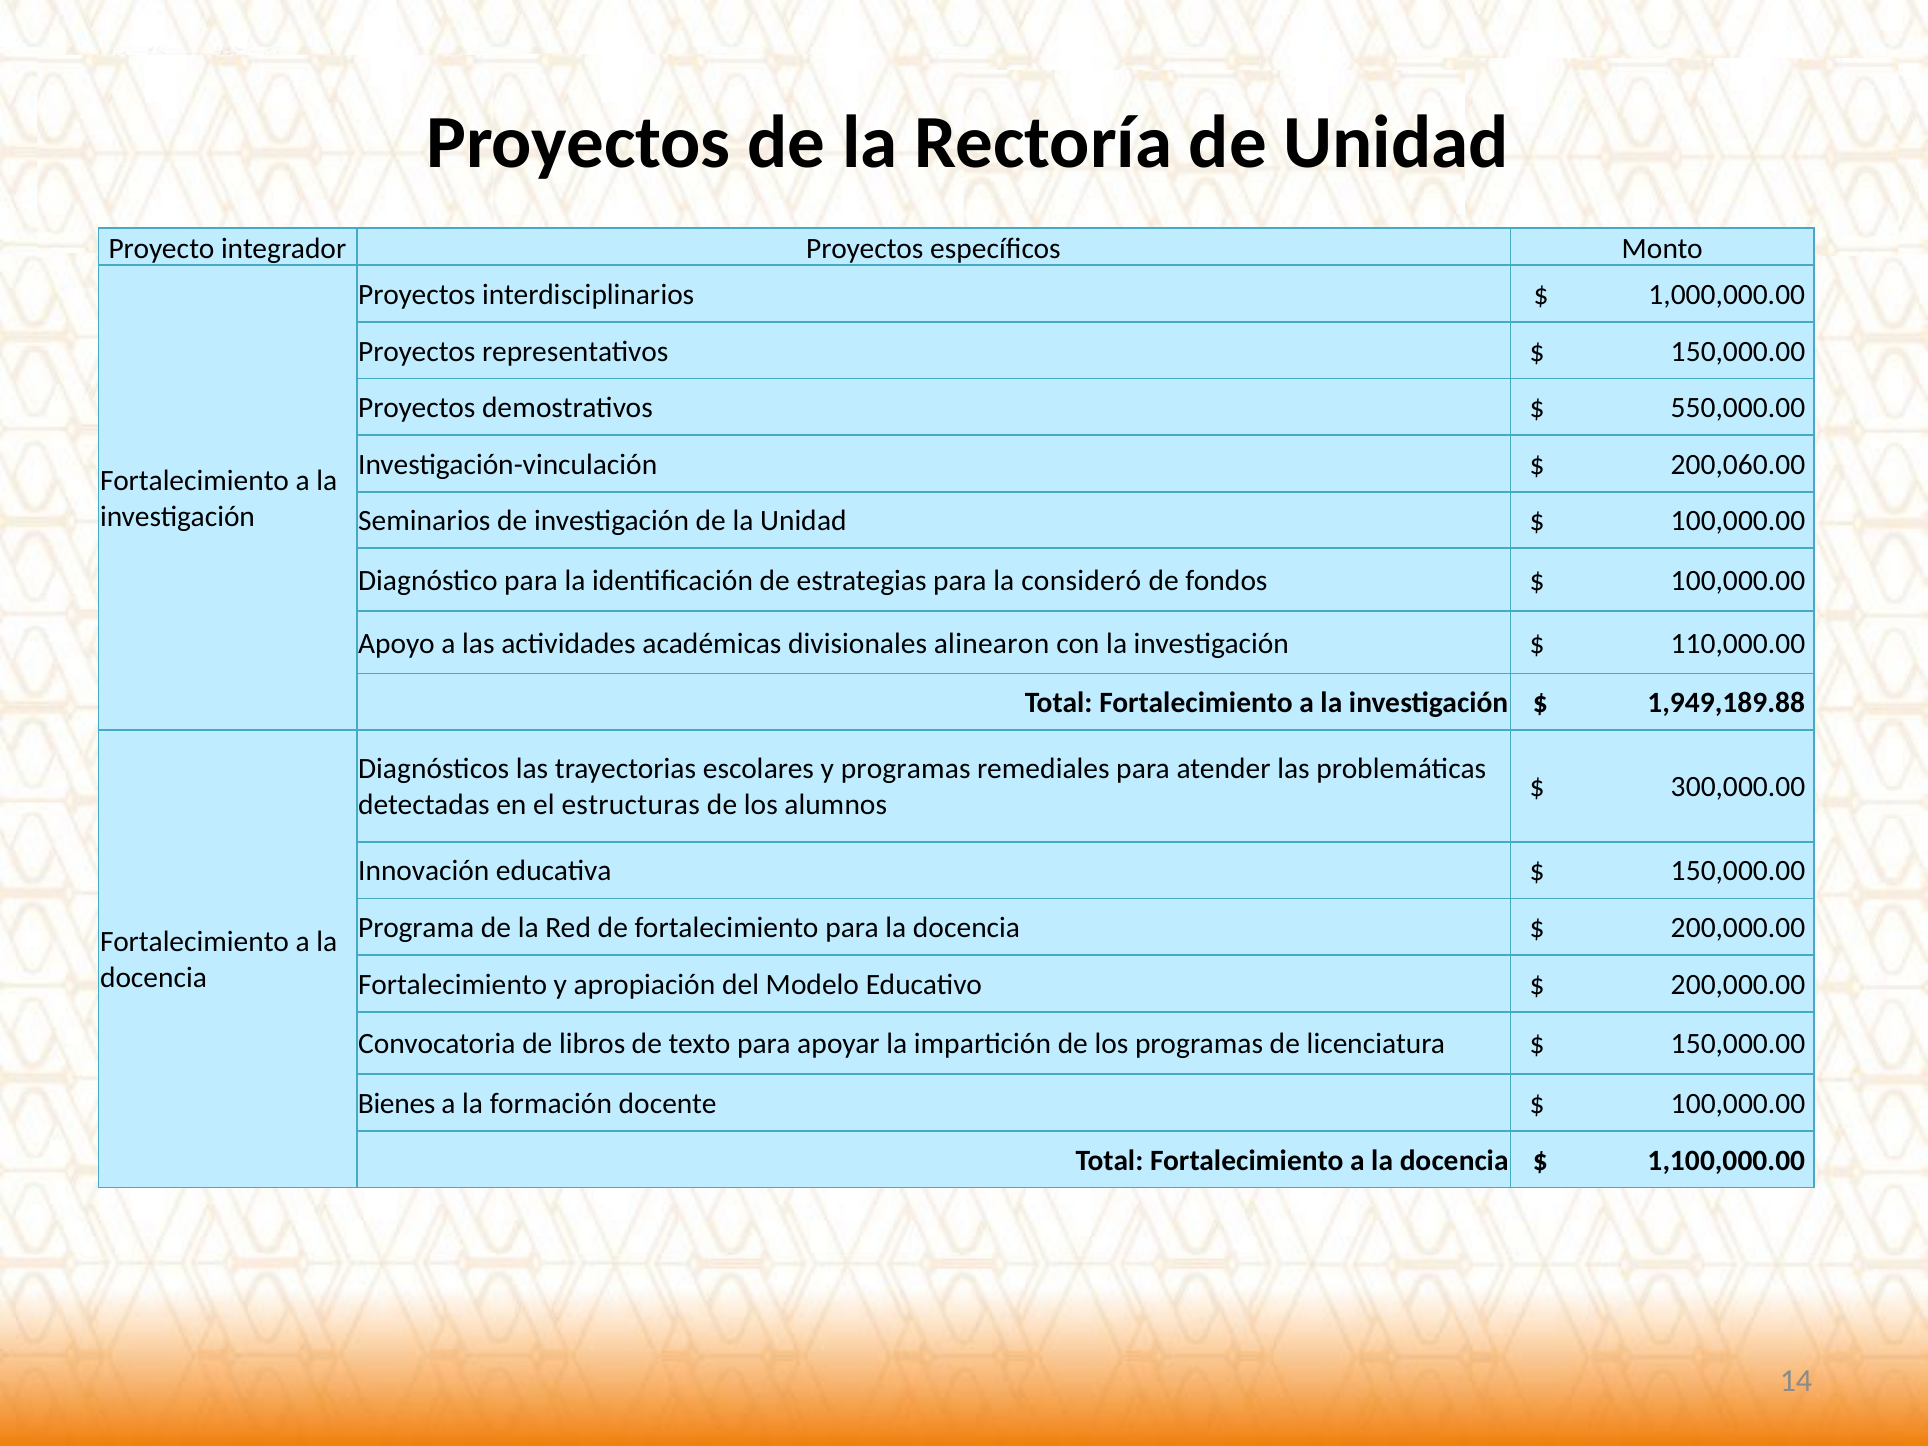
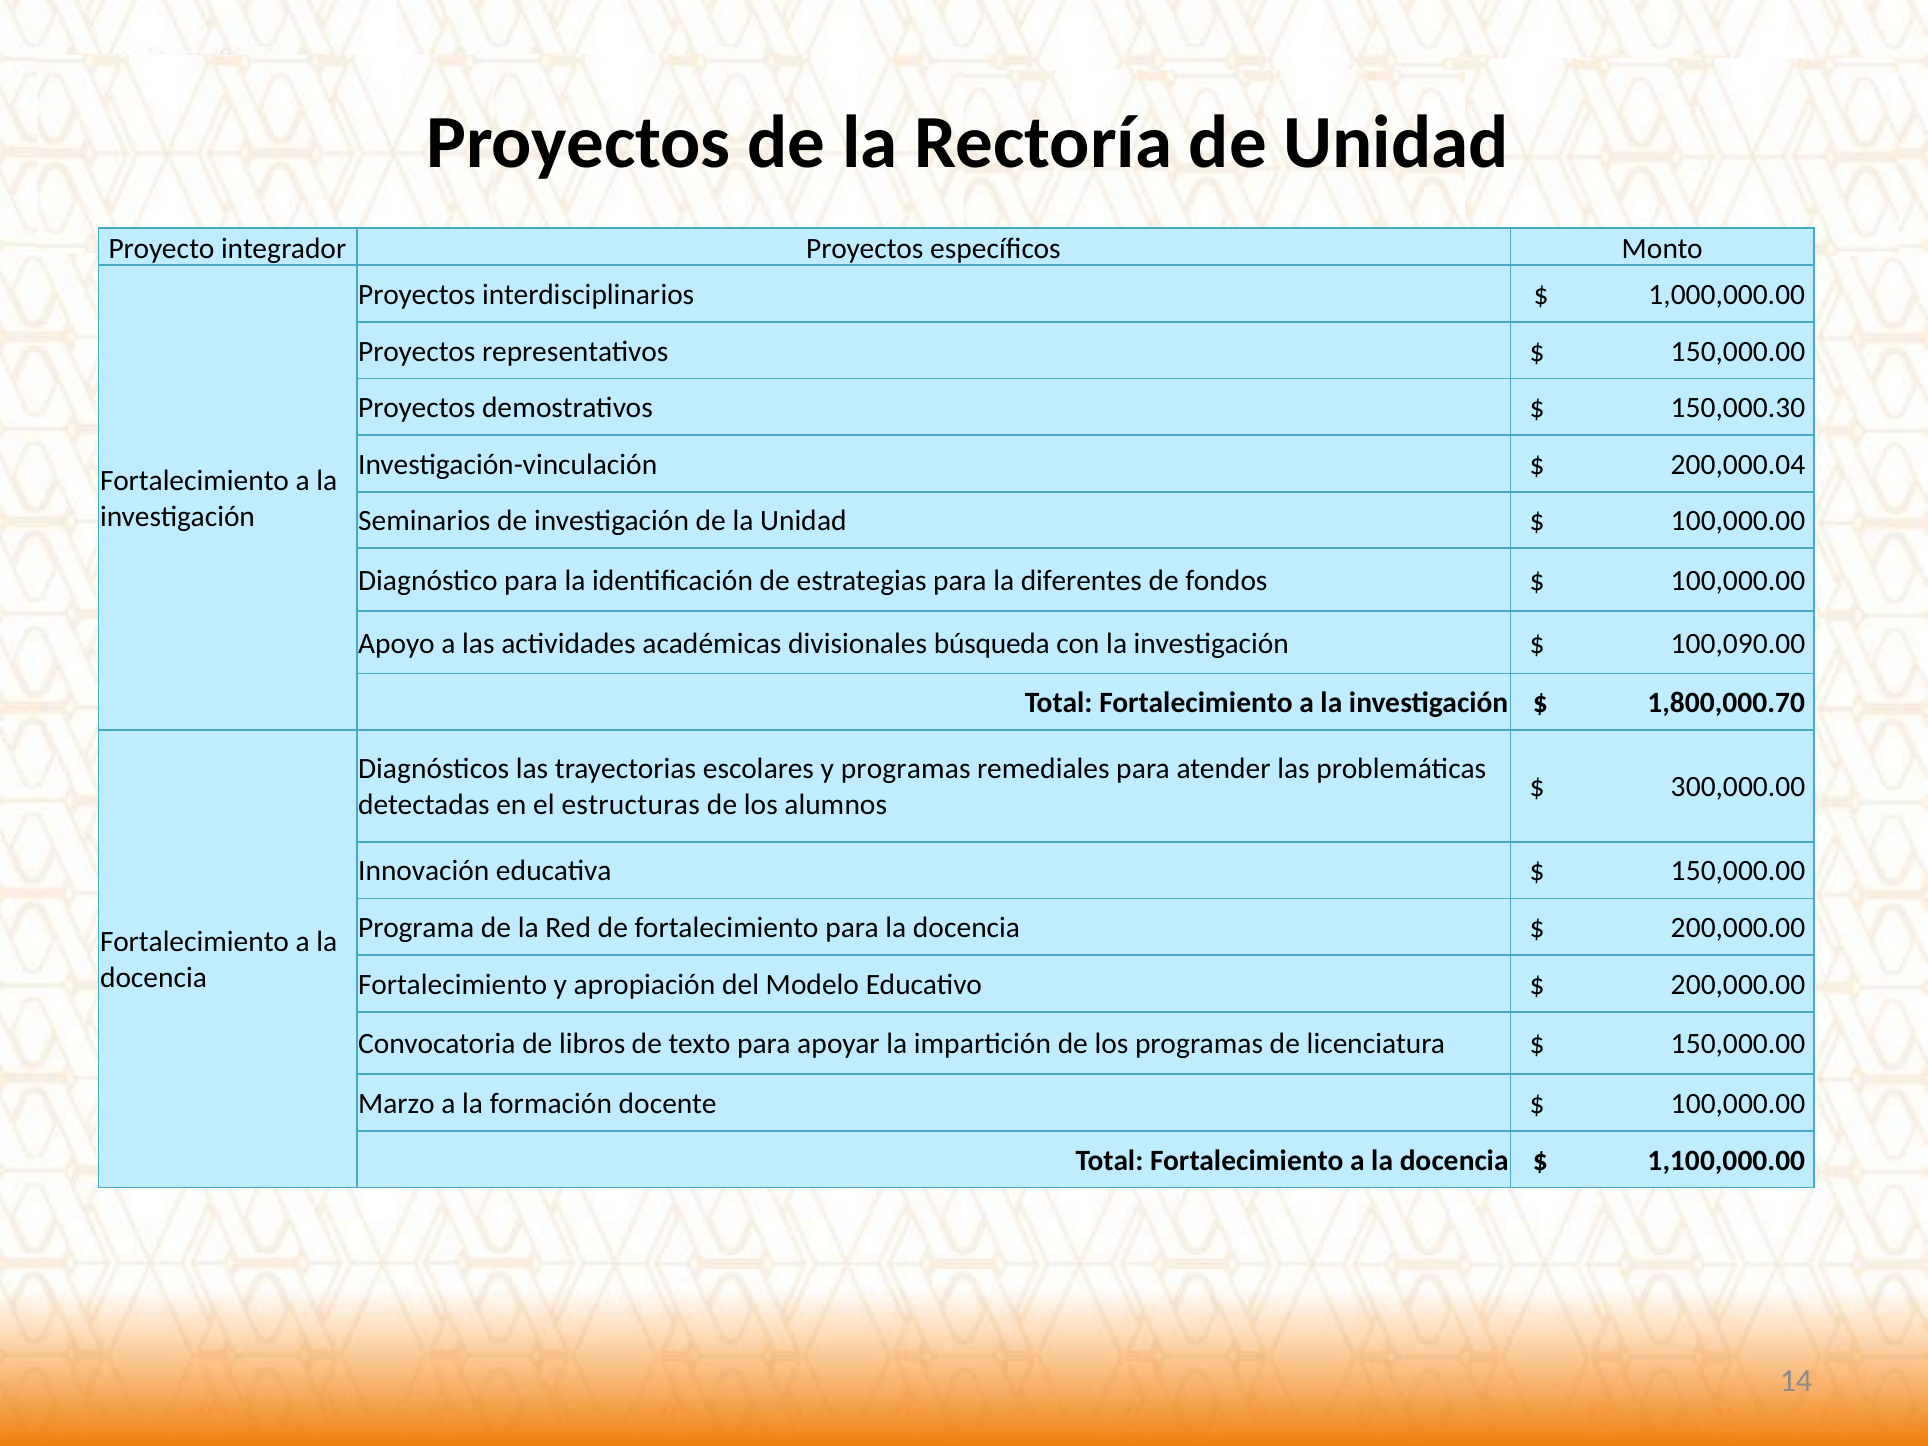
550,000.00: 550,000.00 -> 150,000.30 (1738, 408)
200,060.00: 200,060.00 -> 200,000.04 (1738, 465)
consideró: consideró -> diferentes (1081, 581)
alinearon: alinearon -> búsqueda (992, 643)
110,000.00: 110,000.00 -> 100,090.00 (1738, 643)
1,949,189.88: 1,949,189.88 -> 1,800,000.70 (1726, 703)
Bienes: Bienes -> Marzo (396, 1104)
